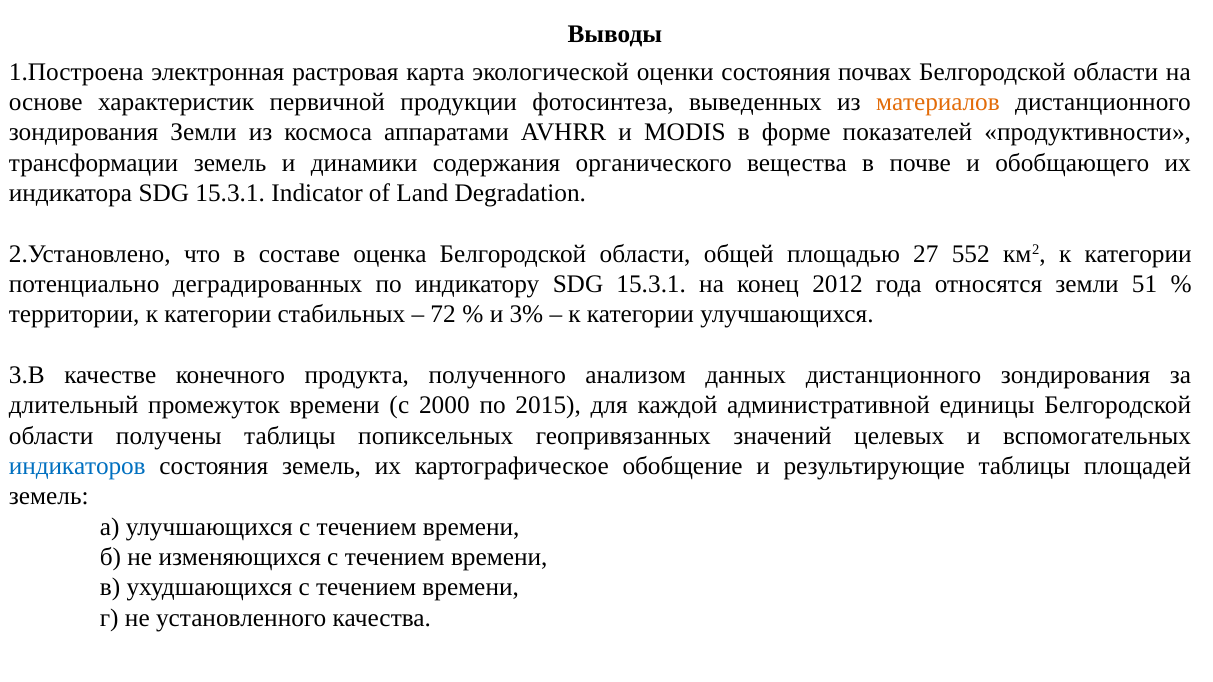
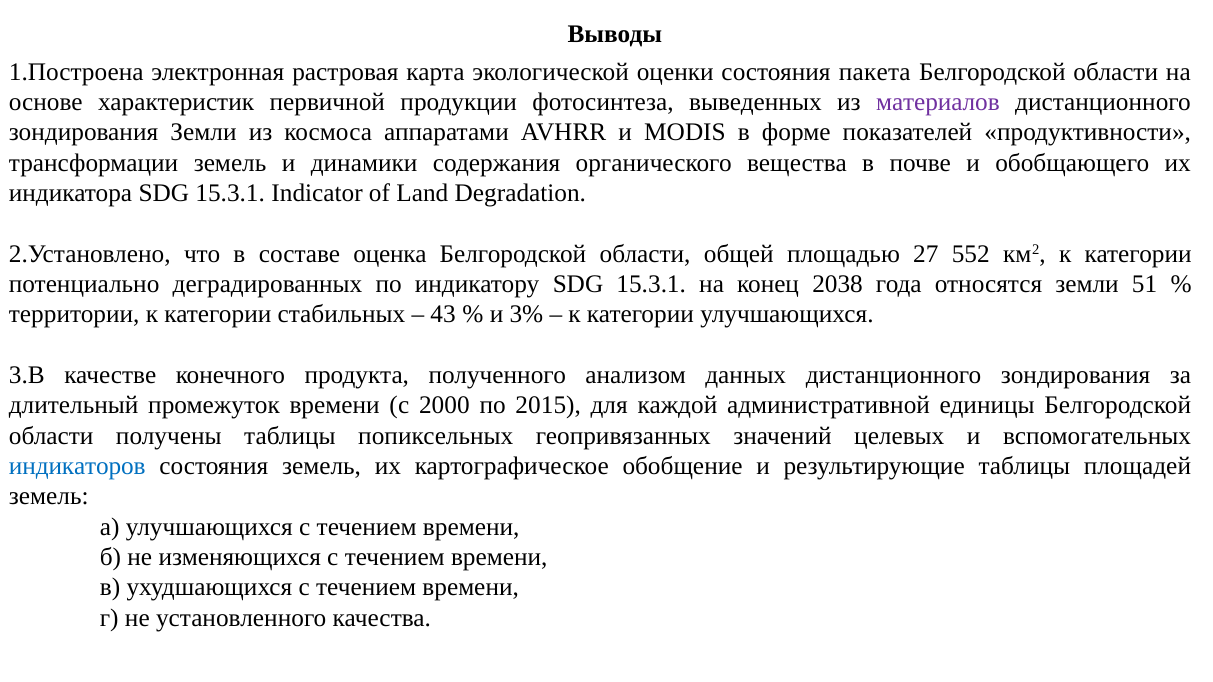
почвах: почвах -> пакета (875, 72)
материалов colour: orange -> purple (938, 102)
2012: 2012 -> 2038 (838, 284)
72: 72 -> 43 (443, 315)
